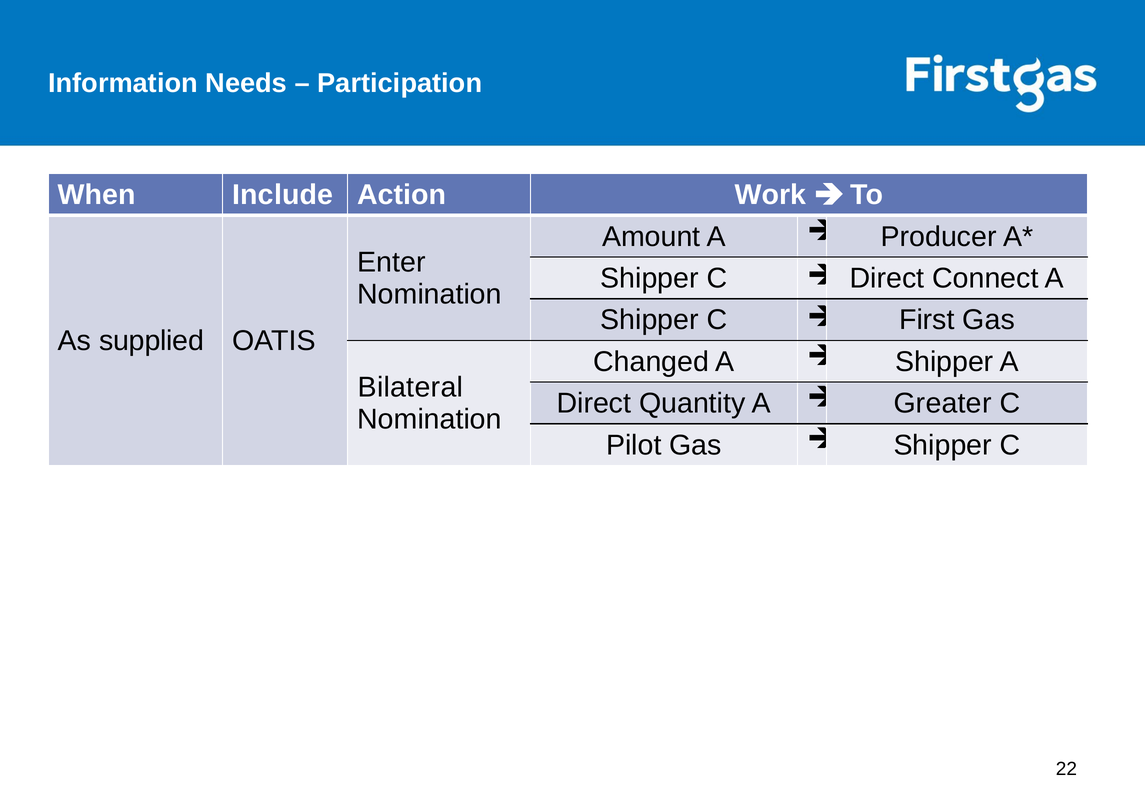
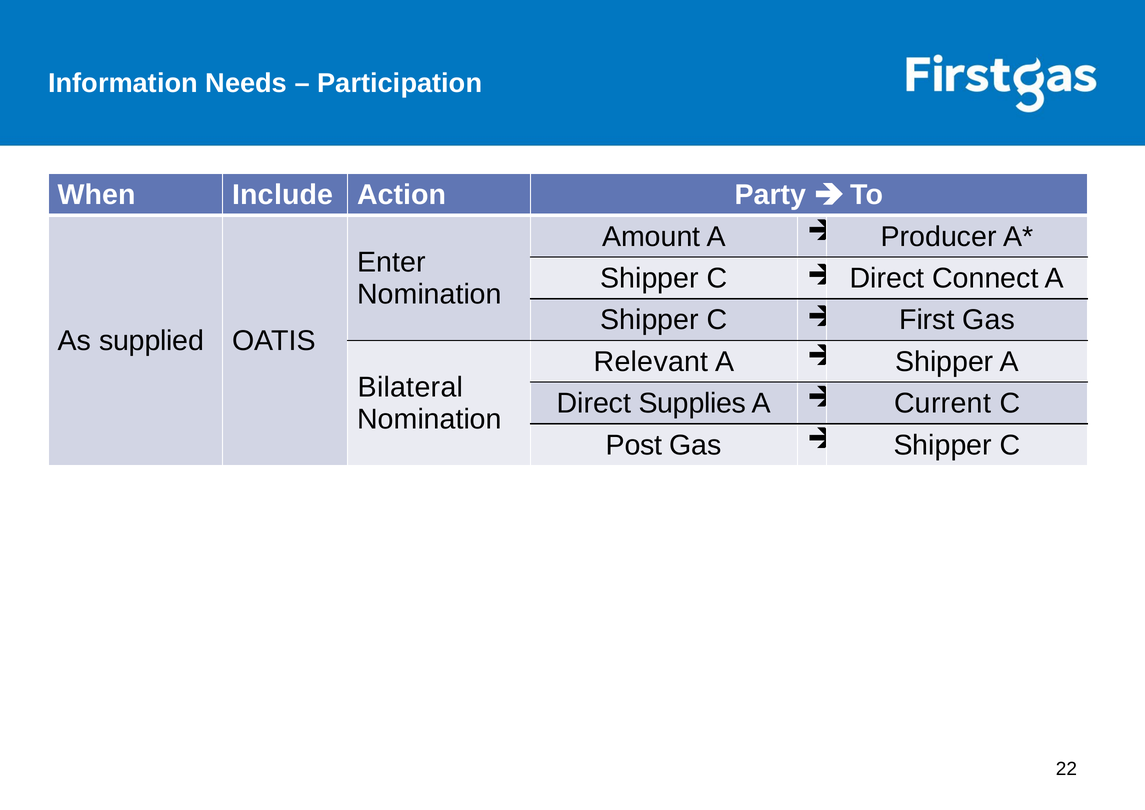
Work: Work -> Party (770, 195)
Changed: Changed -> Relevant (651, 362)
Quantity: Quantity -> Supplies (692, 403)
Greater: Greater -> Current (943, 403)
Pilot: Pilot -> Post (634, 445)
